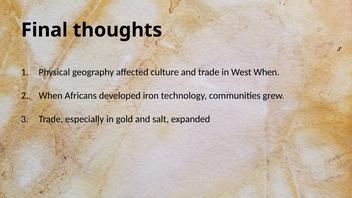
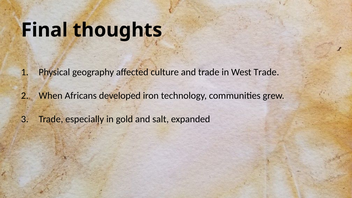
West When: When -> Trade (266, 72)
